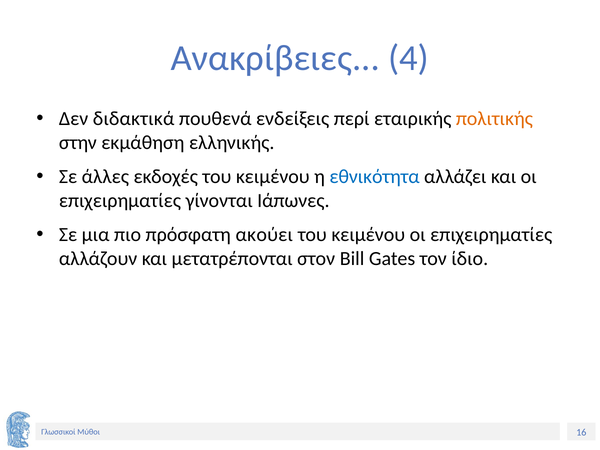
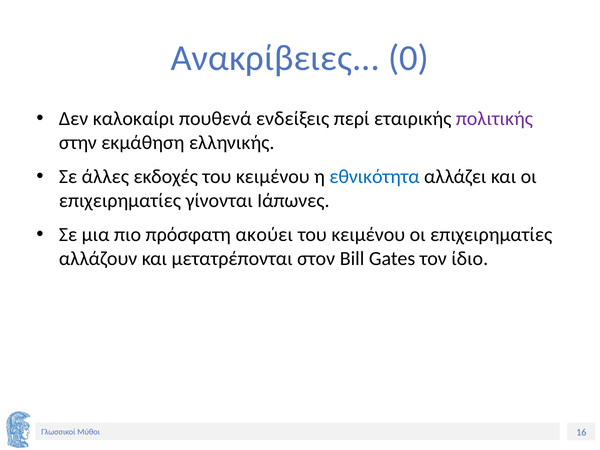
4: 4 -> 0 (409, 58)
διδακτικά: διδακτικά -> καλοκαίρι (134, 119)
πολιτικής colour: orange -> purple (494, 119)
